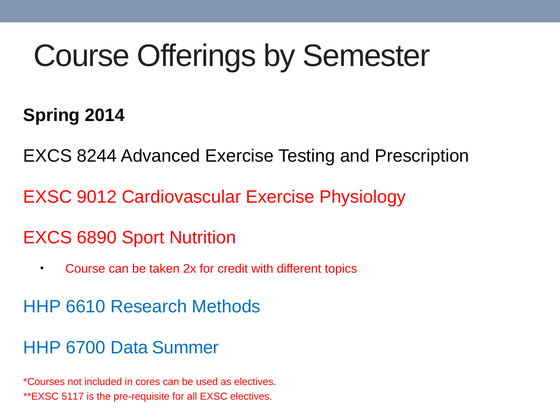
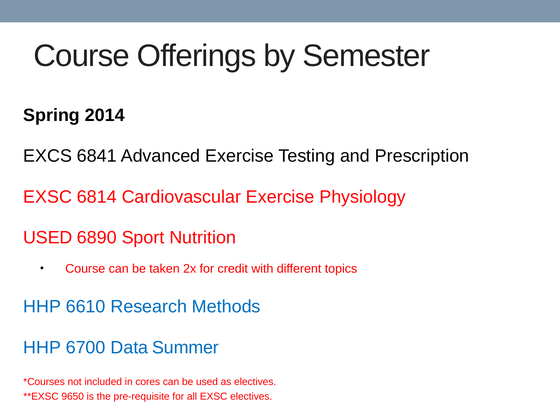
8244: 8244 -> 6841 (97, 156)
9012: 9012 -> 6814 (97, 197)
EXCS: EXCS -> USED (48, 238)
5117: 5117 -> 9650 (73, 396)
